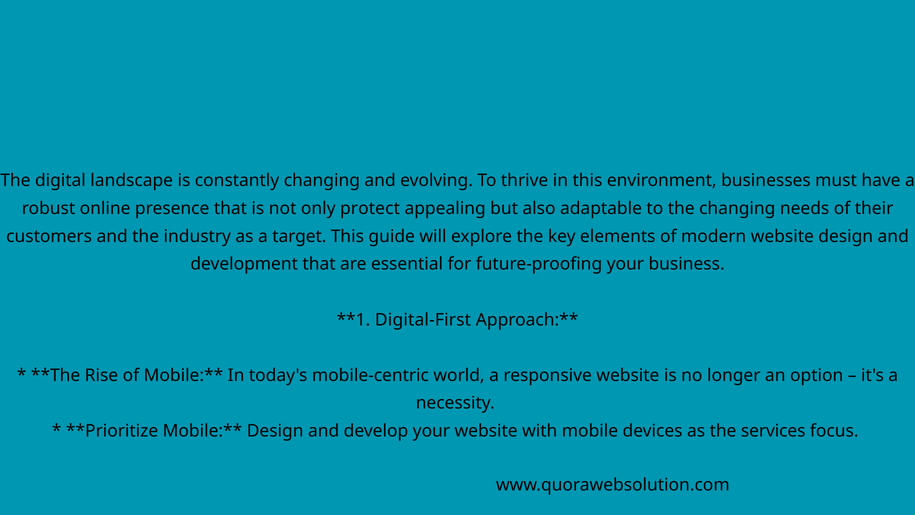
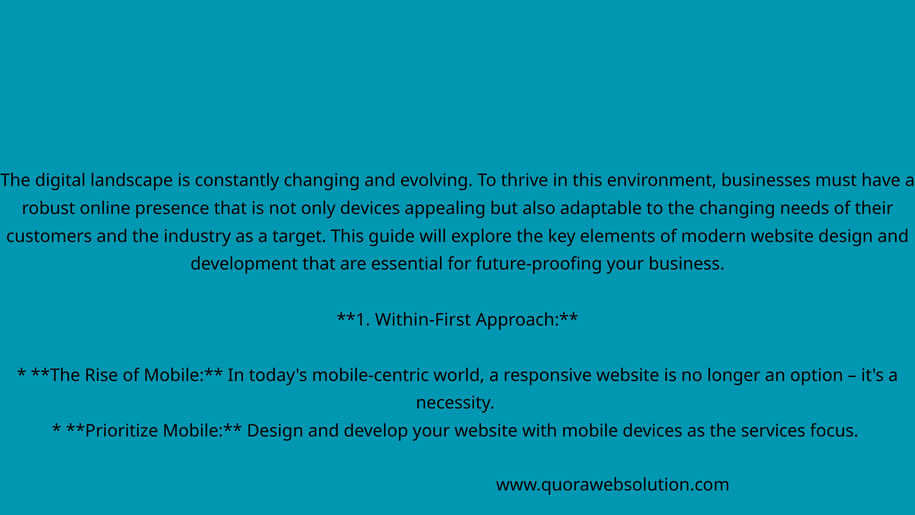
only protect: protect -> devices (370, 208)
Digital-First: Digital-First -> Within-First (423, 320)
